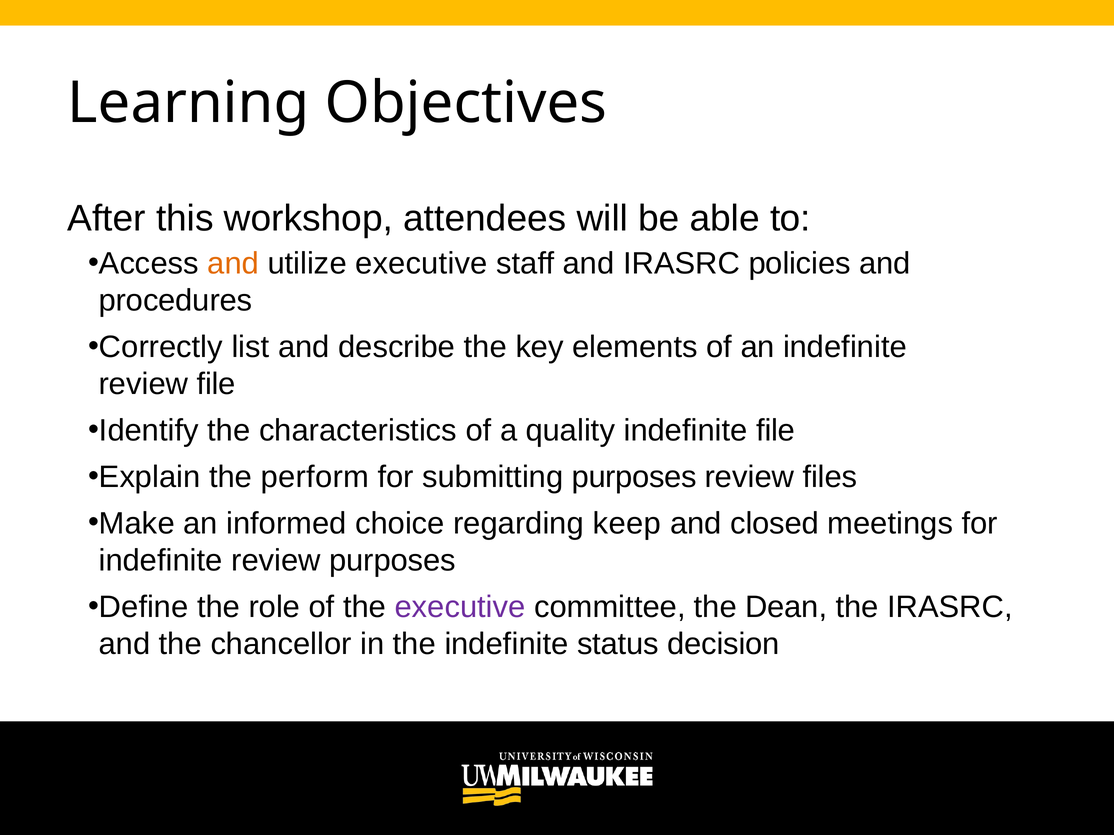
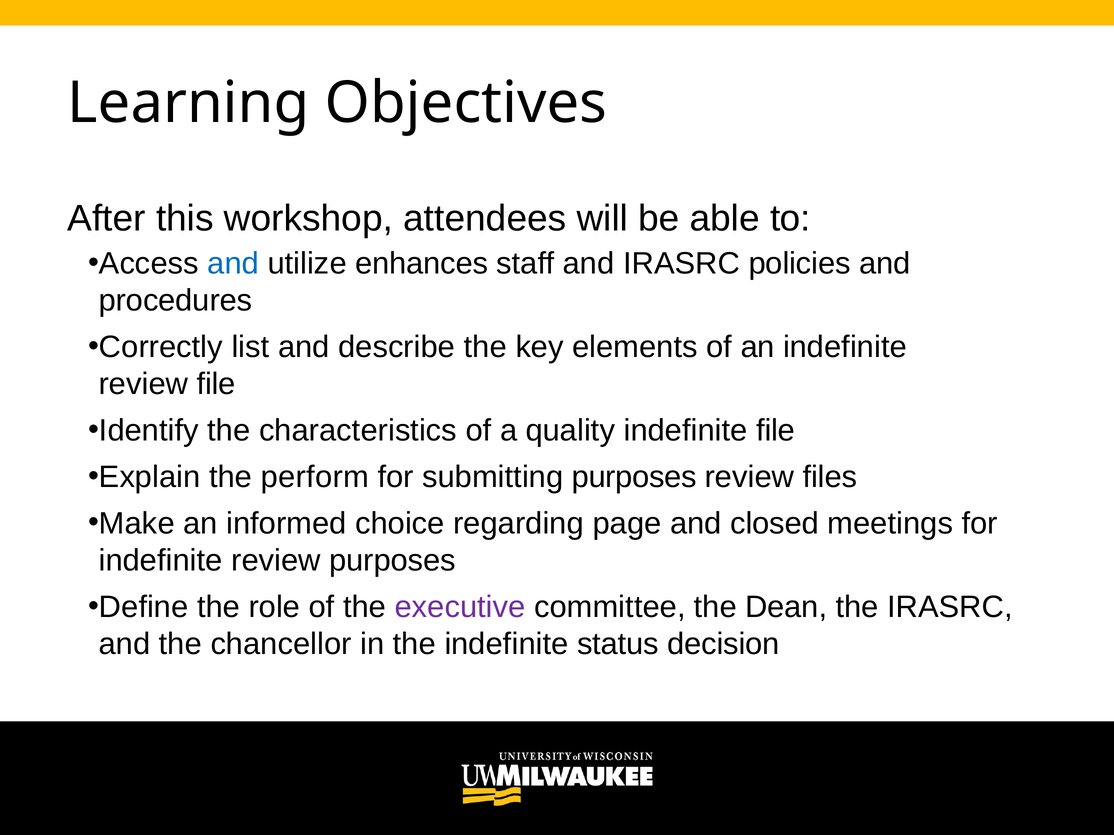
and colour: orange -> blue (233, 264)
utilize executive: executive -> enhances (422, 264)
keep: keep -> page (627, 524)
